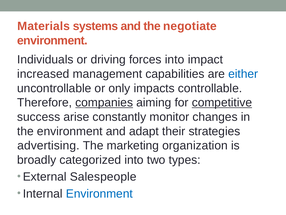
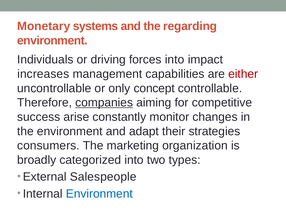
Materials: Materials -> Monetary (44, 26)
negotiate: negotiate -> regarding (190, 26)
increased: increased -> increases (43, 74)
either colour: blue -> red (243, 74)
impacts: impacts -> concept (154, 88)
competitive underline: present -> none (222, 102)
advertising: advertising -> consumers (48, 145)
